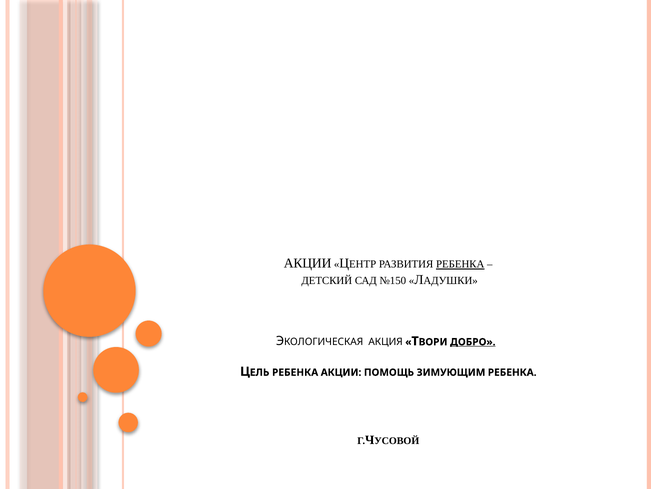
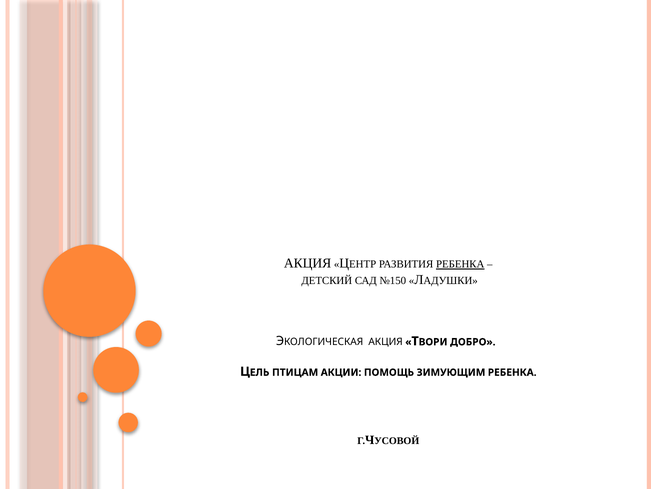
АКЦИИ: АКЦИИ -> АКЦИЯ (308, 263)
ДОБРО underline: present -> none (473, 341)
ЦЕЛЬ РЕБЕНКА: РЕБЕНКА -> ПТИЦАМ (295, 372)
